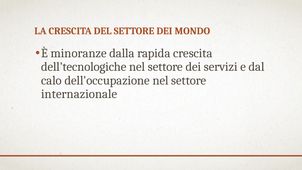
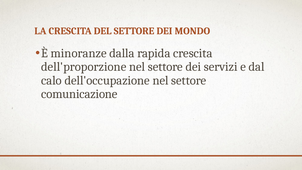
dell'tecnologiche: dell'tecnologiche -> dell'proporzione (84, 67)
internazionale: internazionale -> comunicazione (79, 94)
